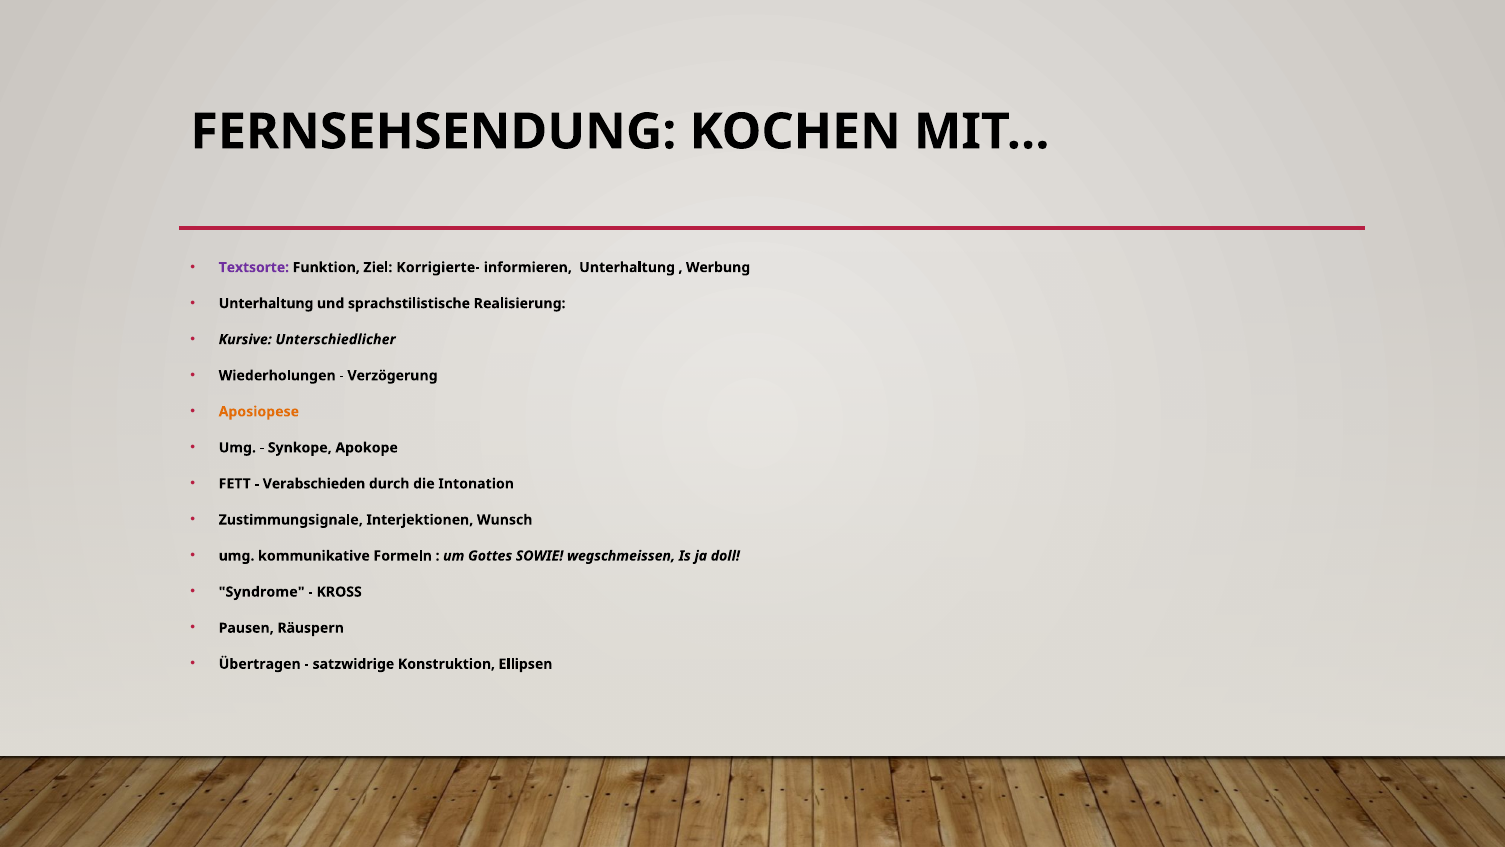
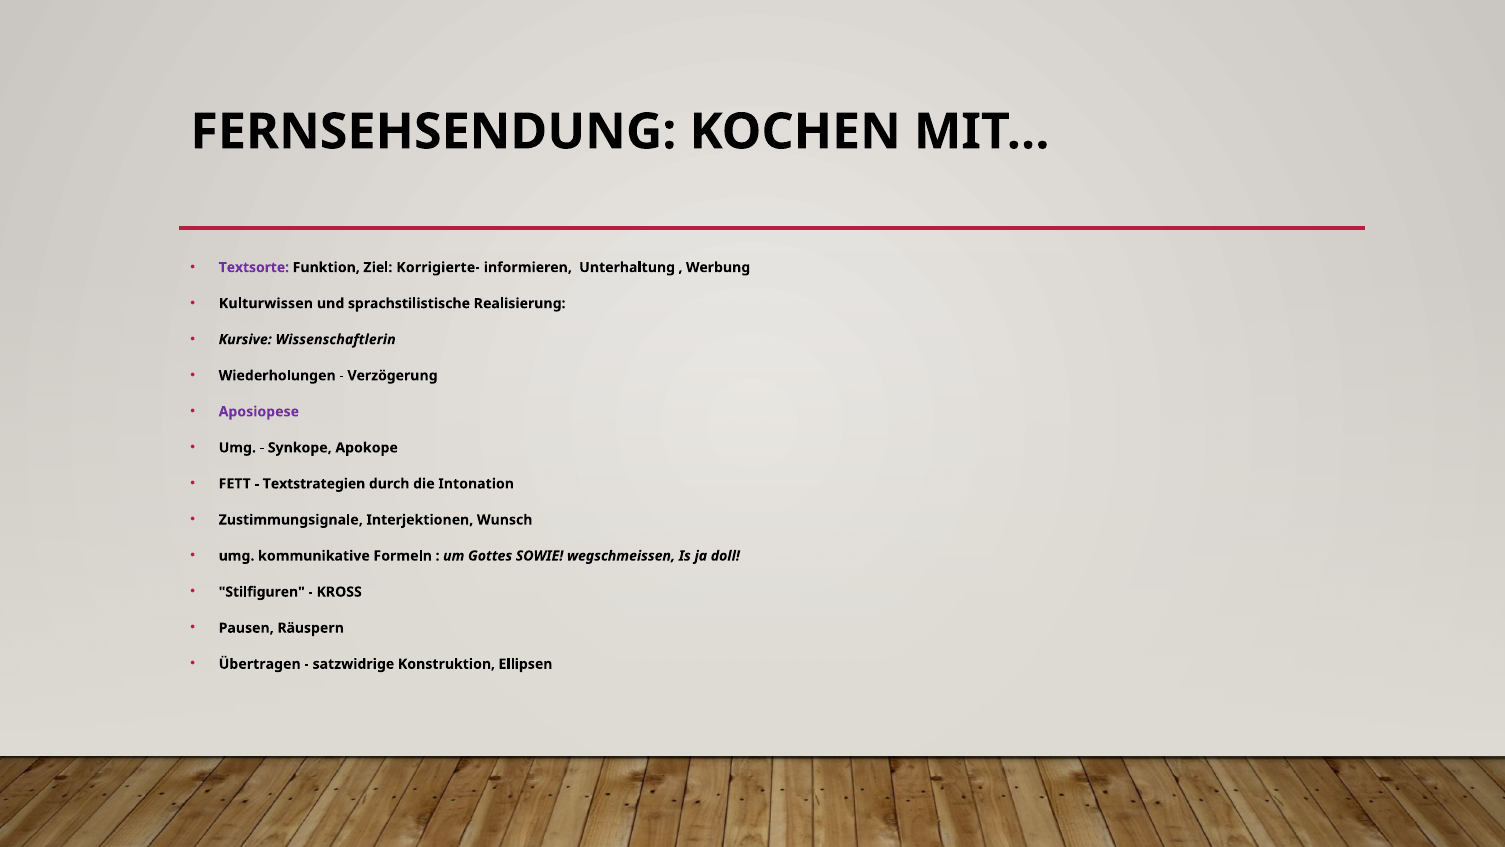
Unterhaltung: Unterhaltung -> Kulturwissen (266, 303)
Unterschiedlicher: Unterschiedlicher -> Wissenschaftlerin (336, 339)
Aposiopese colour: orange -> purple (259, 411)
Verabschieden: Verabschieden -> Textstrategien (314, 484)
Syndrome: Syndrome -> Stilfiguren (262, 592)
